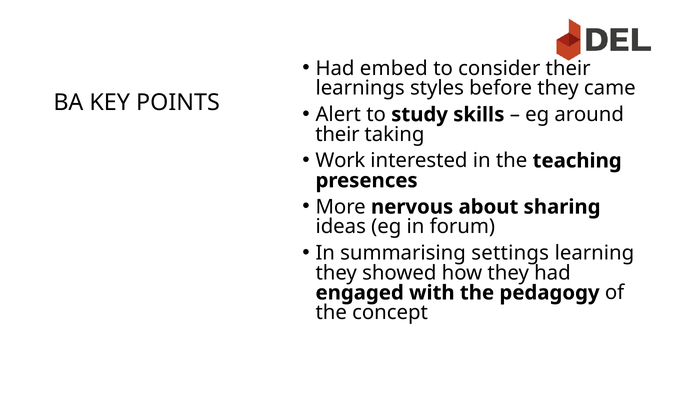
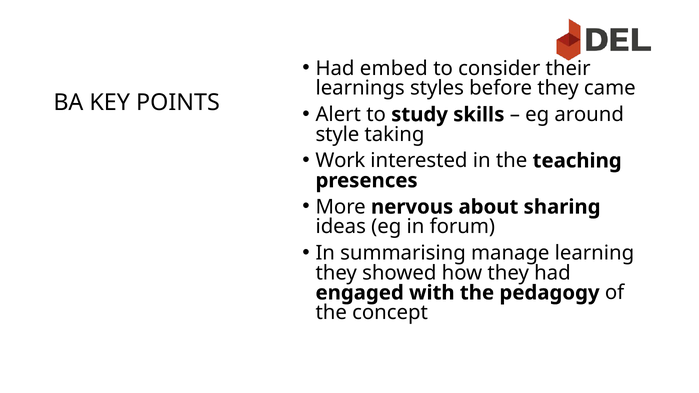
their: their -> style (337, 134)
settings: settings -> manage (510, 253)
